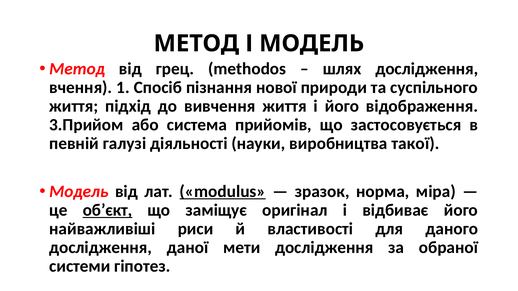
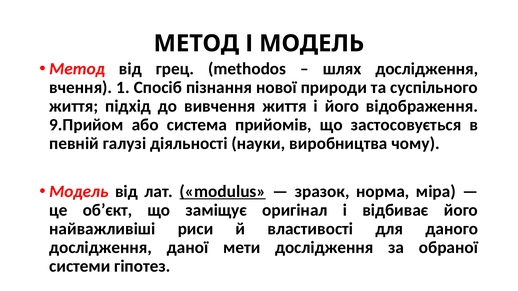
3.Прийом: 3.Прийом -> 9.Прийом (86, 125)
такої: такої -> чому (416, 144)
об’єкт underline: present -> none (108, 210)
